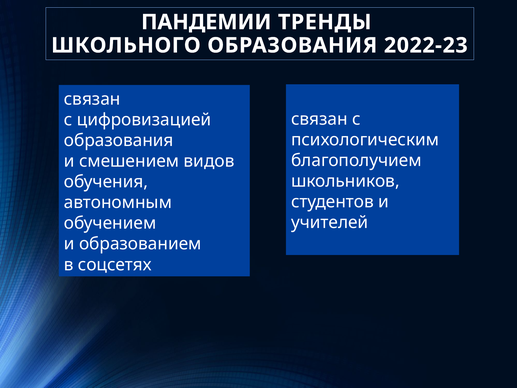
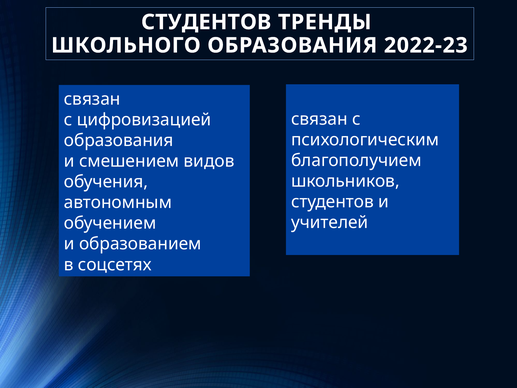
ПАНДЕМИИ: ПАНДЕМИИ -> СТУДЕНТОВ (206, 22)
